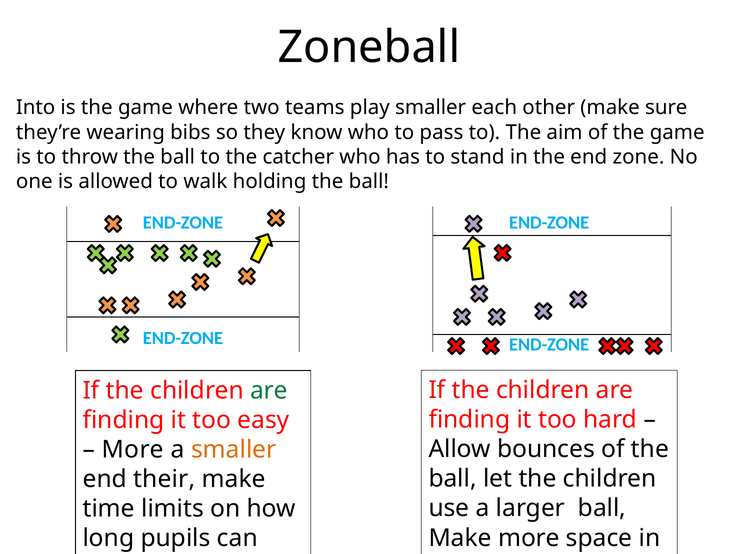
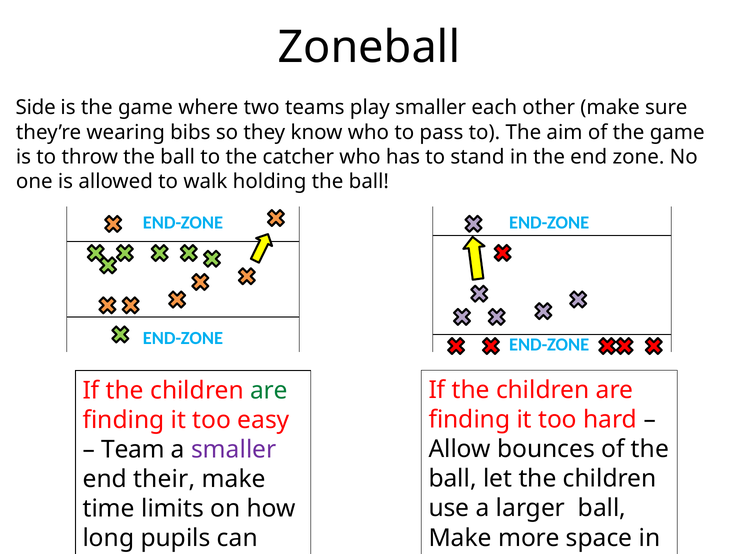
Into: Into -> Side (36, 108)
More: More -> Team (133, 449)
smaller colour: orange -> purple (234, 449)
